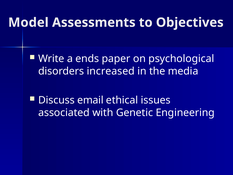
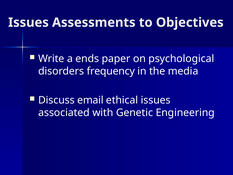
Model: Model -> Issues (28, 22)
increased: increased -> frequency (111, 71)
